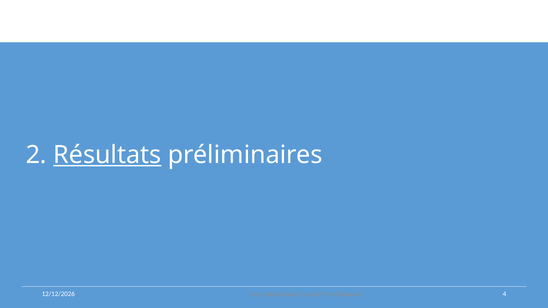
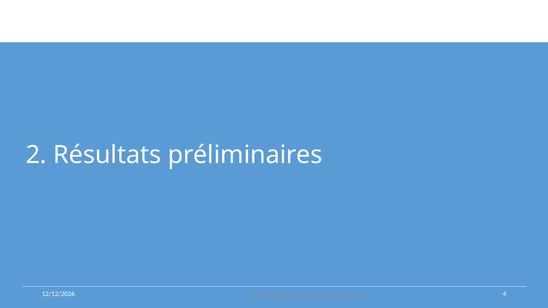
Résultats underline: present -> none (107, 155)
